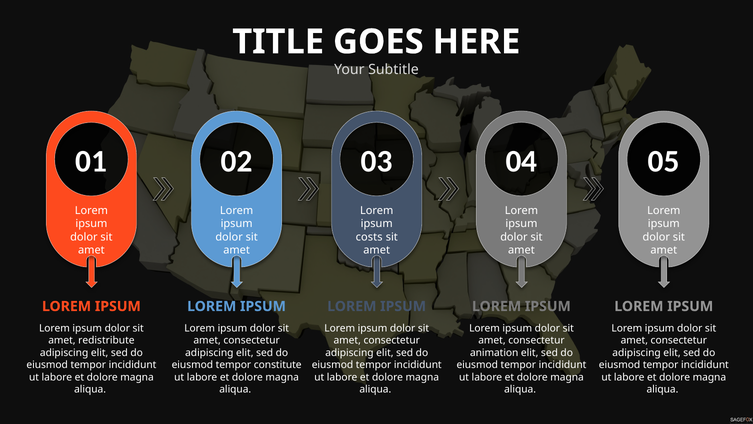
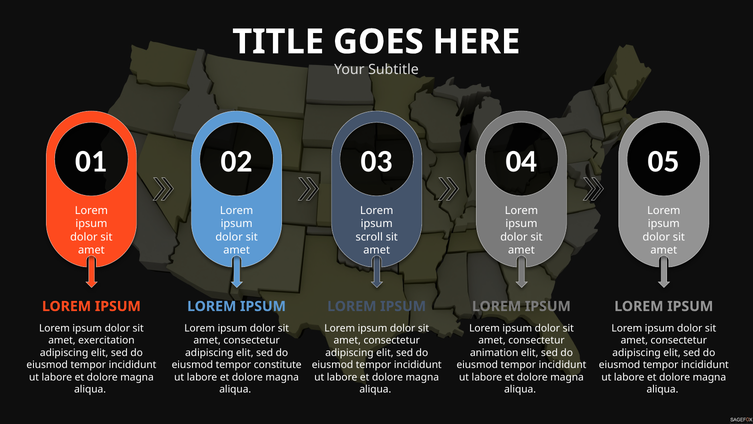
costs: costs -> scroll (369, 237)
redistribute: redistribute -> exercitation (106, 340)
